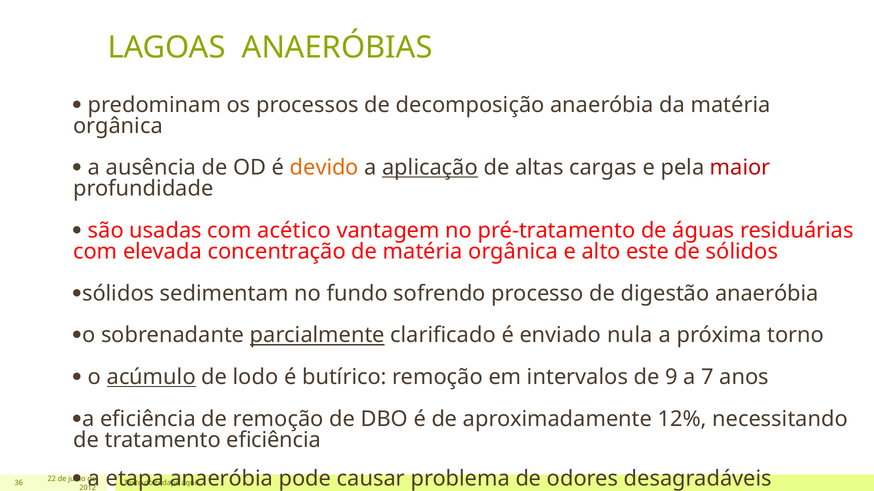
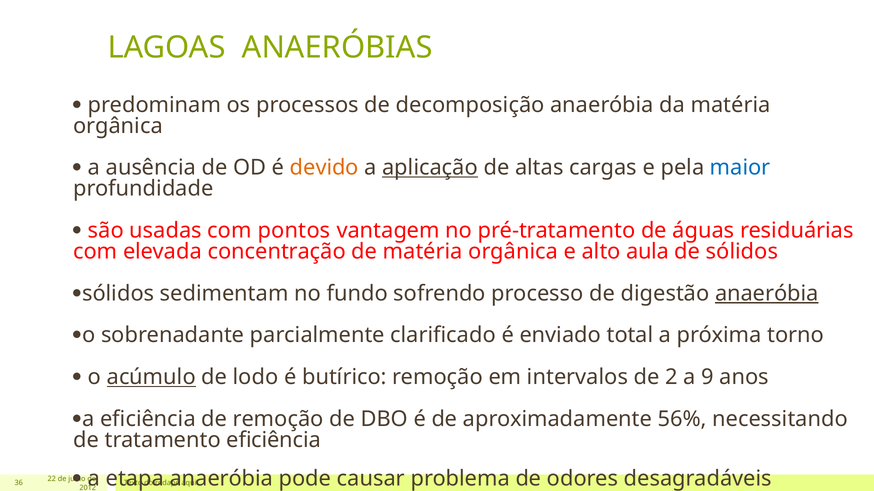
maior colour: red -> blue (740, 168)
acético: acético -> pontos (294, 231)
este: este -> aula (648, 252)
anaeróbia underline: none -> present (767, 294)
parcialmente underline: present -> none (317, 336)
nula: nula -> total (630, 336)
9: 9 -> 2 (671, 378)
7: 7 -> 9 (708, 378)
12%: 12% -> 56% (682, 420)
